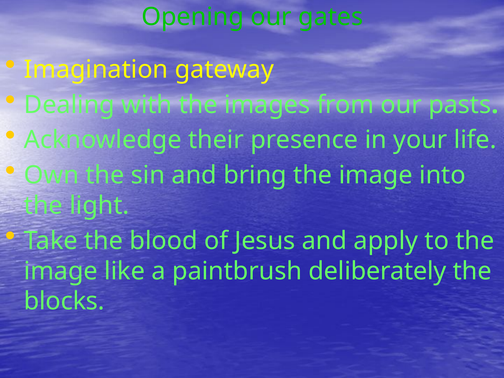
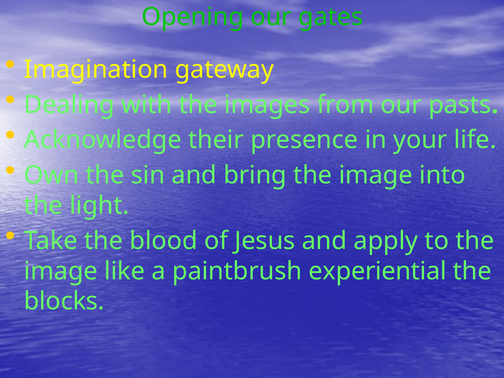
deliberately: deliberately -> experiential (378, 271)
